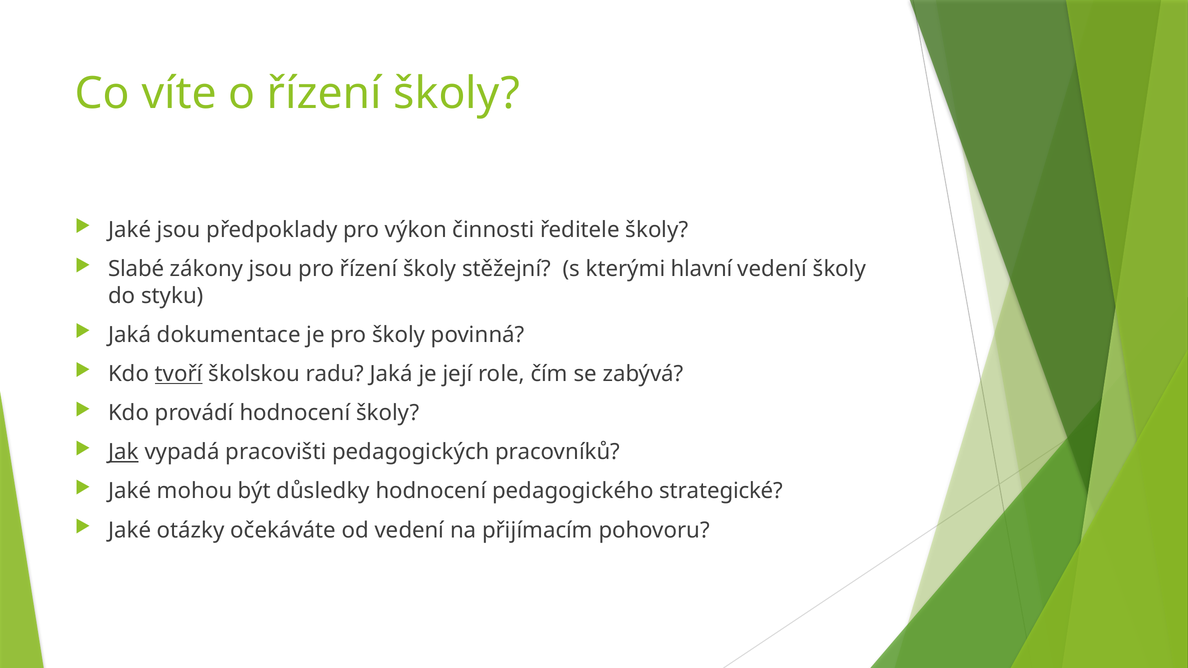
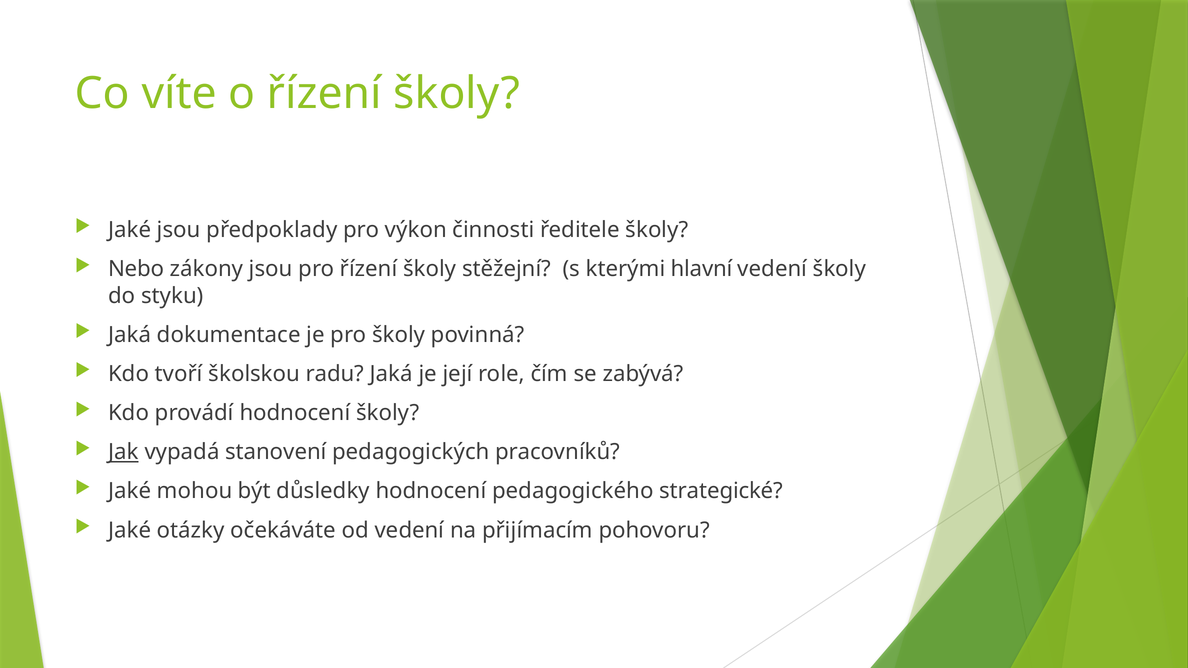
Slabé: Slabé -> Nebo (136, 269)
tvoří underline: present -> none (179, 374)
pracovišti: pracovišti -> stanovení (276, 452)
